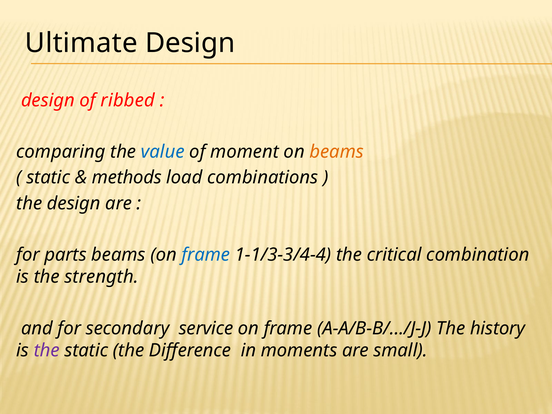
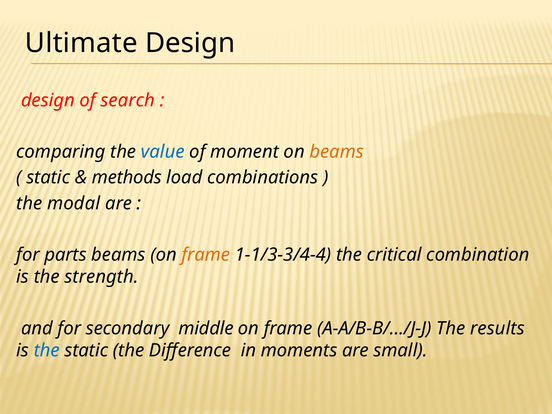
ribbed: ribbed -> search (128, 100)
the design: design -> modal (74, 203)
frame colour: blue -> orange (206, 255)
service: service -> middle (206, 328)
history: history -> results (497, 328)
the colour: purple -> blue (47, 351)
